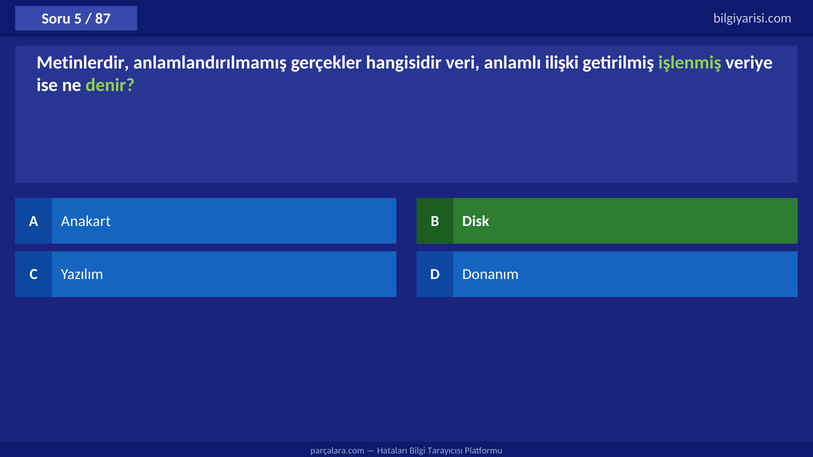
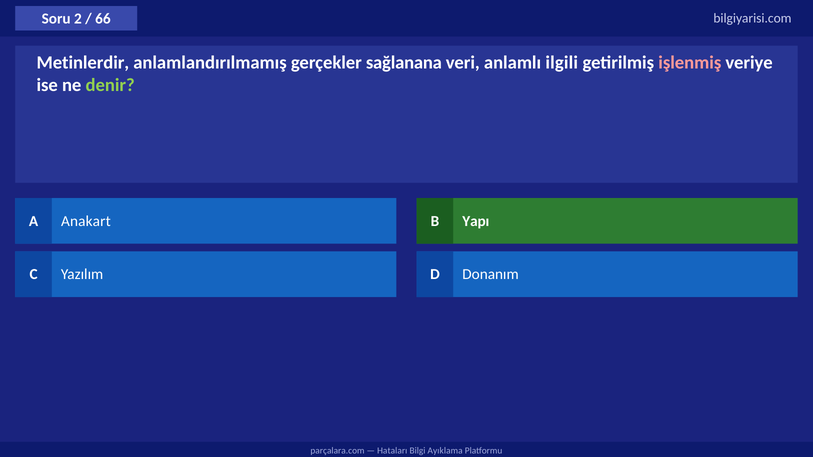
5: 5 -> 2 (78, 19)
87: 87 -> 66 (103, 19)
hangisidir: hangisidir -> sağlanana (404, 63)
ilişki: ilişki -> ilgili (562, 63)
işlenmiş colour: light green -> pink (690, 63)
Disk: Disk -> Yapı (476, 221)
Tarayıcısı: Tarayıcısı -> Ayıklama (445, 451)
